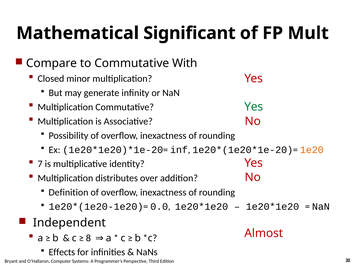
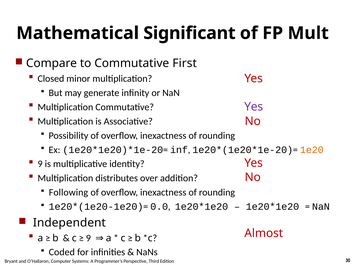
With: With -> First (185, 63)
Yes colour: green -> purple (254, 107)
7: 7 -> 9 (40, 164)
Definition: Definition -> Following (68, 193)
8: 8 -> 9 (88, 238)
Effects: Effects -> Coded (62, 253)
